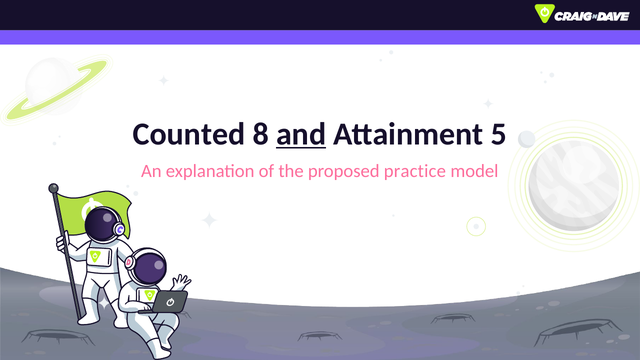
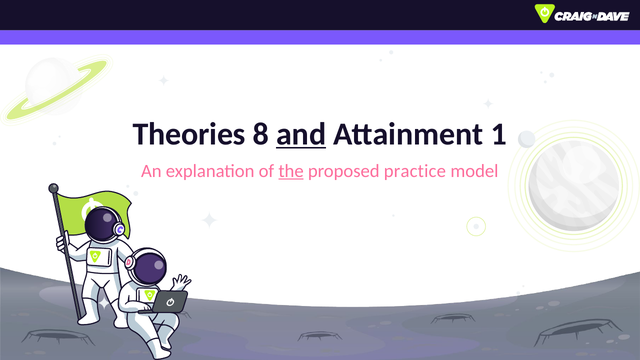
Counted: Counted -> Theories (189, 134)
5: 5 -> 1 (499, 134)
the underline: none -> present (291, 171)
